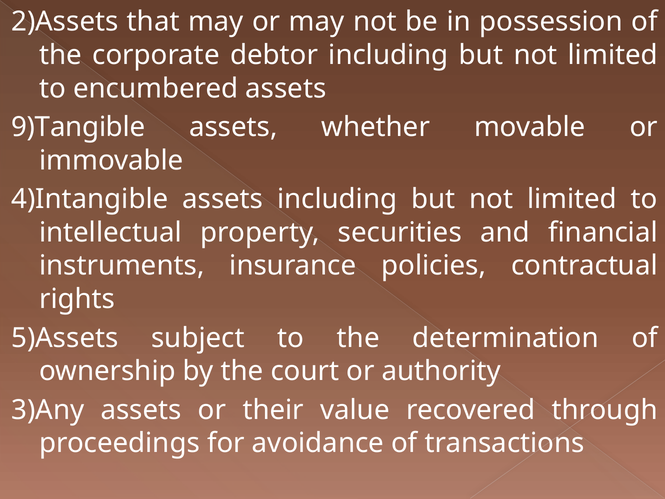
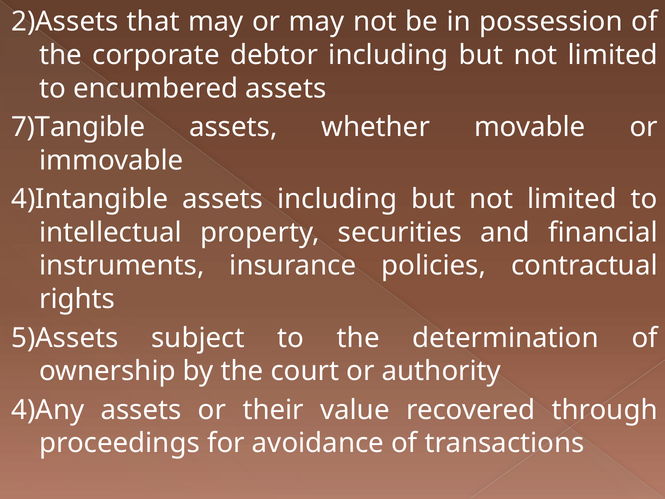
9)Tangible: 9)Tangible -> 7)Tangible (78, 127)
3)Any: 3)Any -> 4)Any (48, 410)
